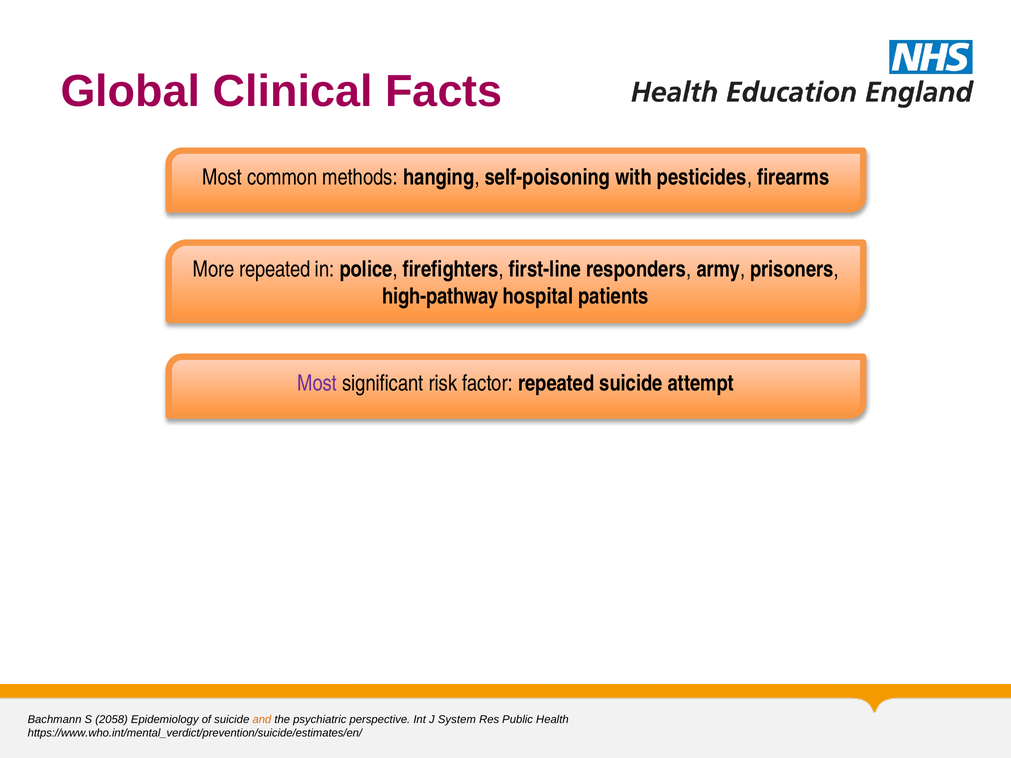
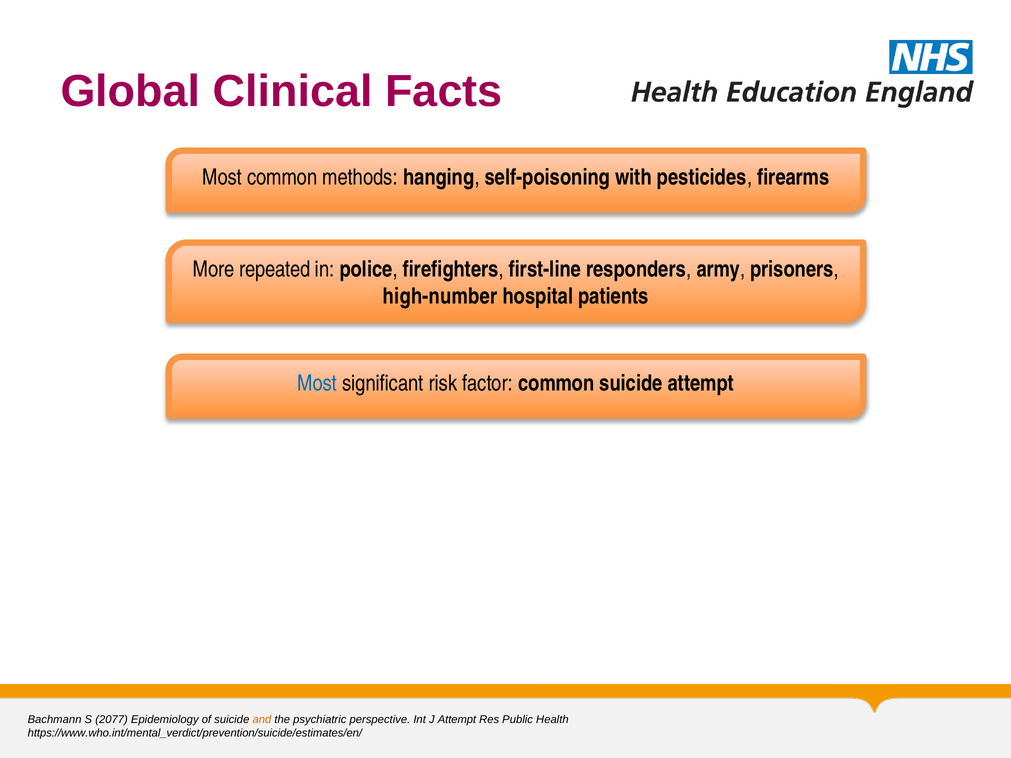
high-pathway: high-pathway -> high-number (440, 297)
Most colour: purple -> blue (317, 384)
factor repeated: repeated -> common (556, 384)
2058: 2058 -> 2077 (112, 720)
J System: System -> Attempt (457, 720)
